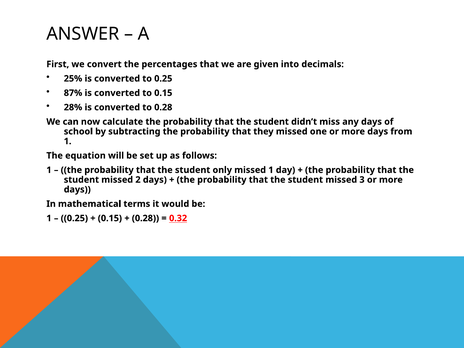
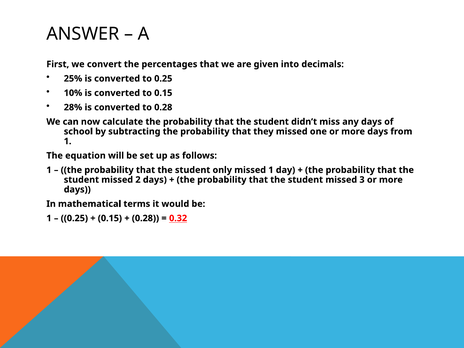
87%: 87% -> 10% (73, 93)
